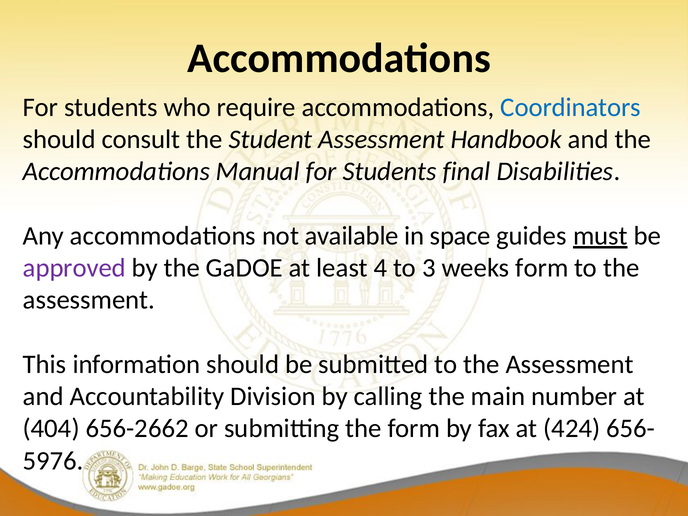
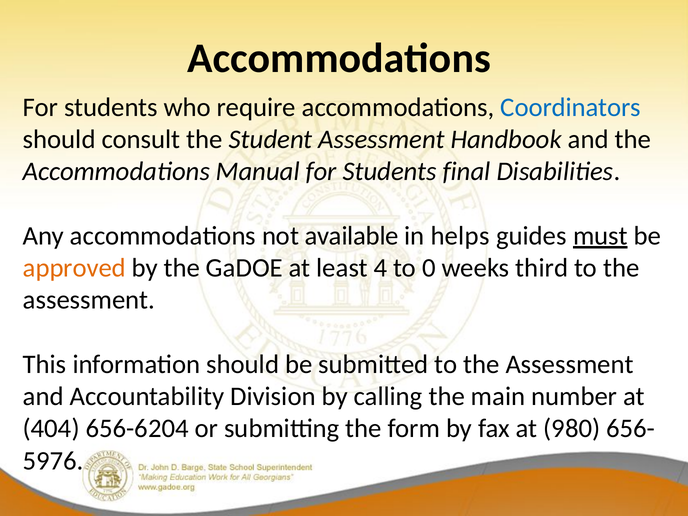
space: space -> helps (460, 236)
approved colour: purple -> orange (74, 268)
3: 3 -> 0 (429, 268)
weeks form: form -> third (542, 268)
656-2662: 656-2662 -> 656-6204 (137, 429)
424: 424 -> 980 (572, 429)
